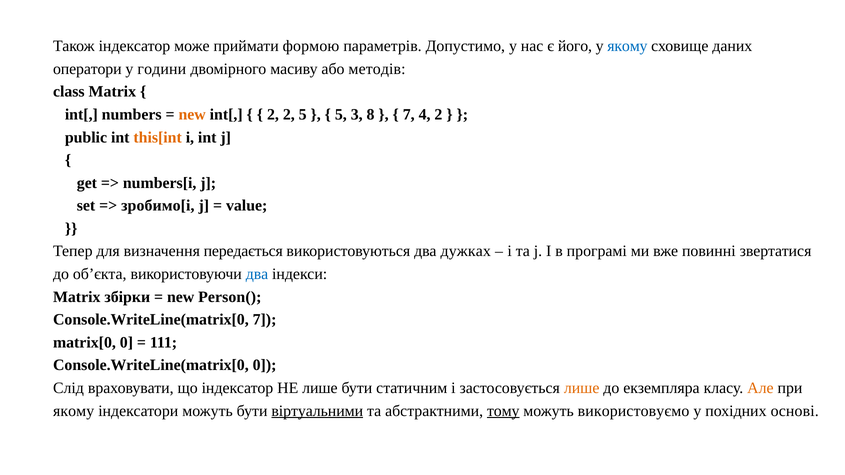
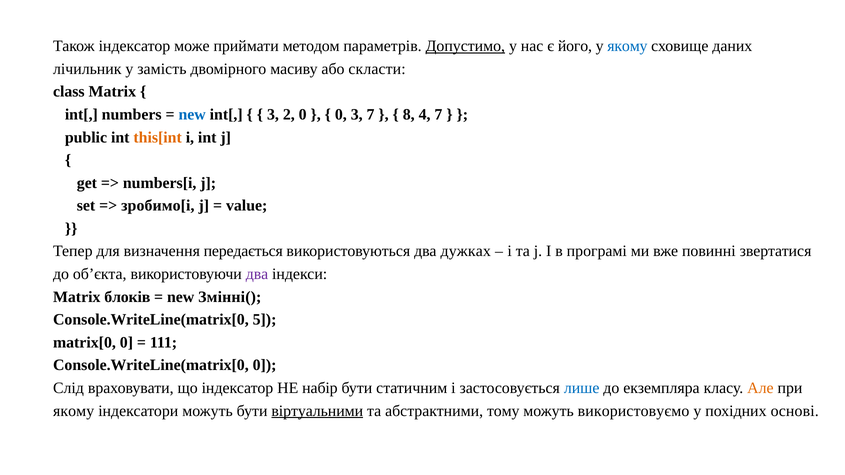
формою: формою -> методом (311, 46)
Допустимо underline: none -> present (465, 46)
оператори: оператори -> лічильник (87, 69)
години: години -> замість (162, 69)
методів: методів -> скласти (377, 69)
new colour: orange -> blue (192, 115)
2: 2 -> 3 (273, 115)
2 5: 5 -> 0 (303, 115)
5: 5 -> 0 (341, 115)
3 8: 8 -> 7 (371, 115)
7: 7 -> 8 (409, 115)
4 2: 2 -> 7 (438, 115)
два colour: blue -> purple (257, 274)
збірки: збірки -> блоків (127, 297)
Person(: Person( -> Змінні( (230, 297)
Console.WriteLine(matrix[0 7: 7 -> 5 (265, 320)
НЕ лише: лише -> набір (320, 388)
лише colour: orange -> blue (582, 388)
тому underline: present -> none (503, 411)
